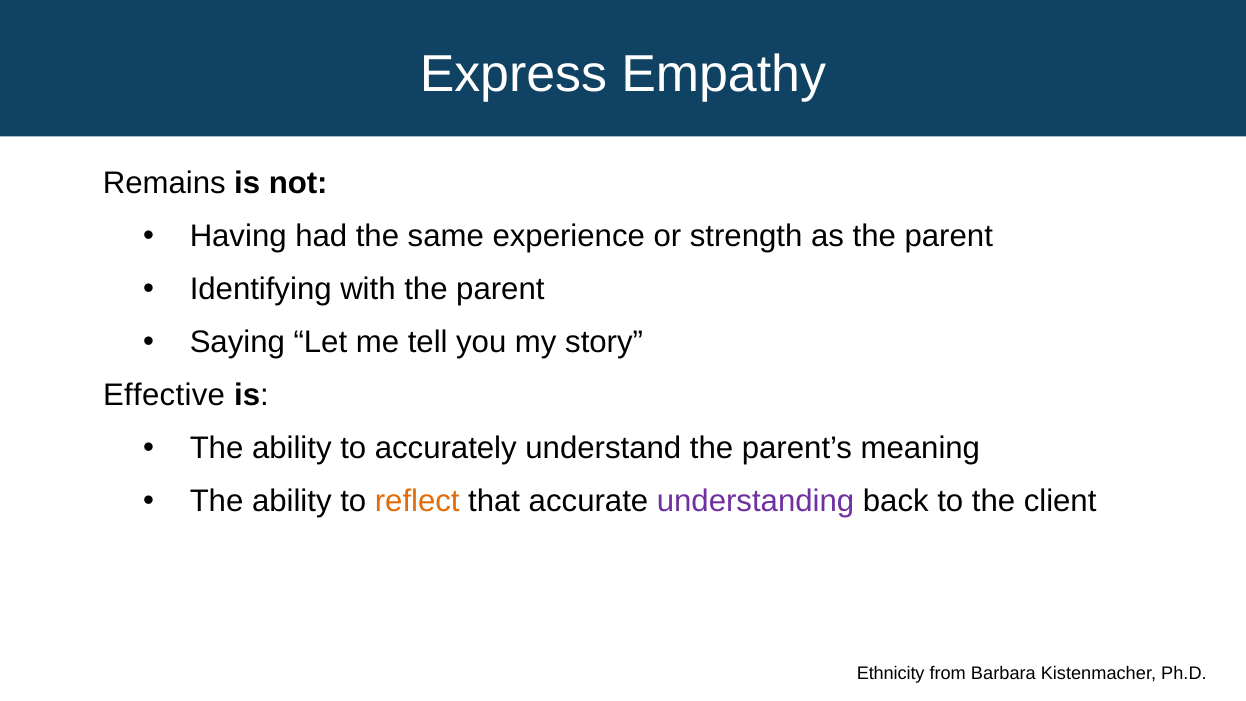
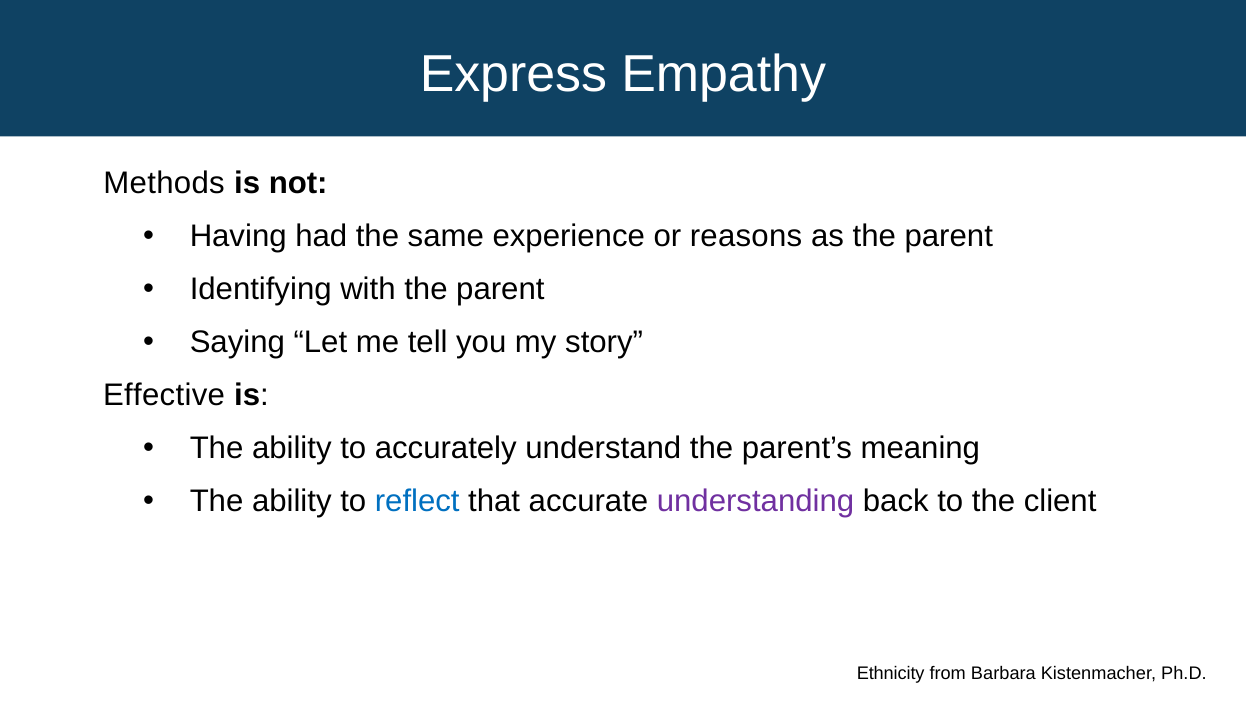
Remains: Remains -> Methods (164, 183)
strength: strength -> reasons (746, 236)
reflect colour: orange -> blue (417, 501)
